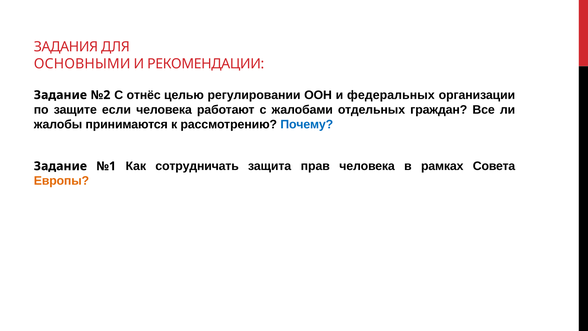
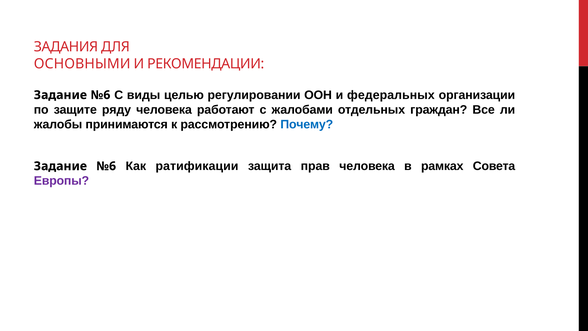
№2: №2 -> №6 (101, 95)
отнёс: отнёс -> виды (144, 95)
если: если -> ряду (117, 110)
№1: №1 -> №6 (106, 166)
сотрудничать: сотрудничать -> ратификации (197, 166)
Европы colour: orange -> purple (61, 181)
